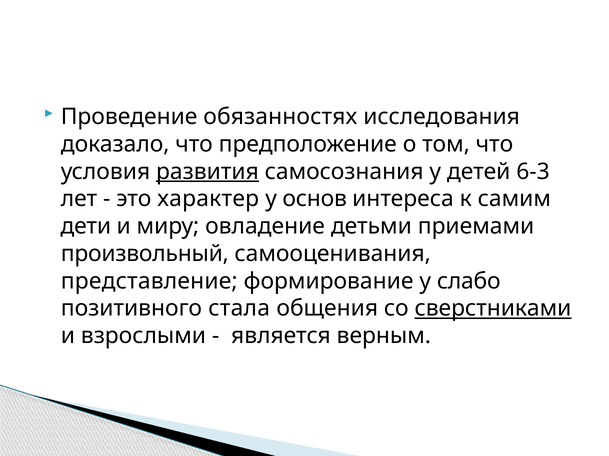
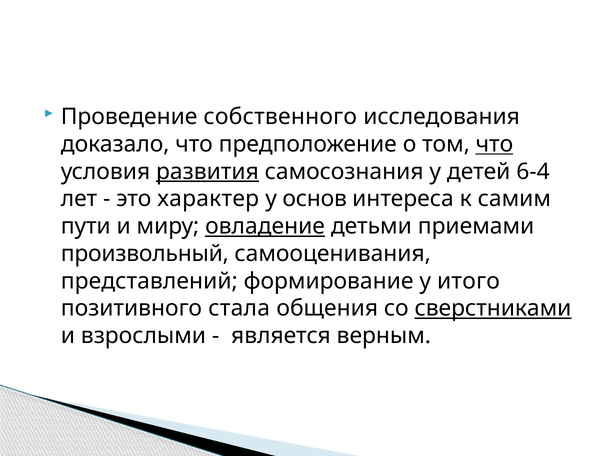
обязанностях: обязанностях -> собственного (280, 117)
что underline: none -> present (494, 144)
6-3: 6-3 -> 6-4 (533, 172)
дети: дети -> пути (86, 227)
овладение underline: none -> present (265, 227)
представление: представление -> представлений (149, 282)
слабо: слабо -> итого (469, 282)
